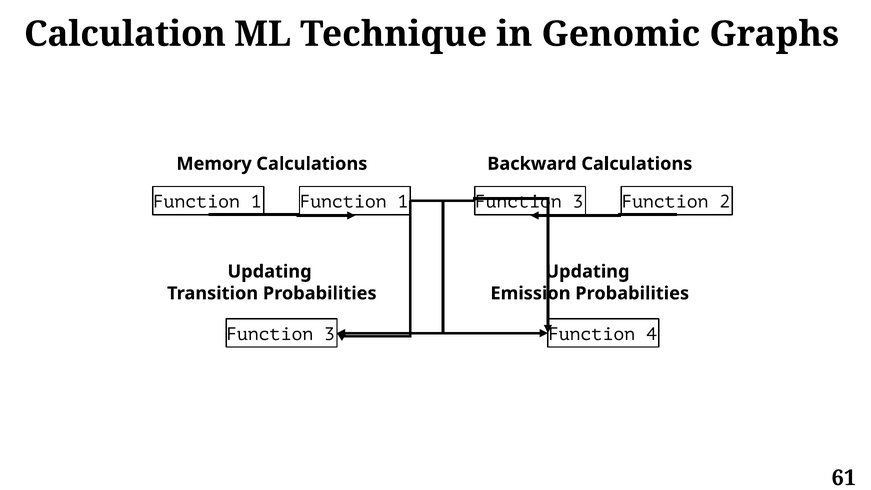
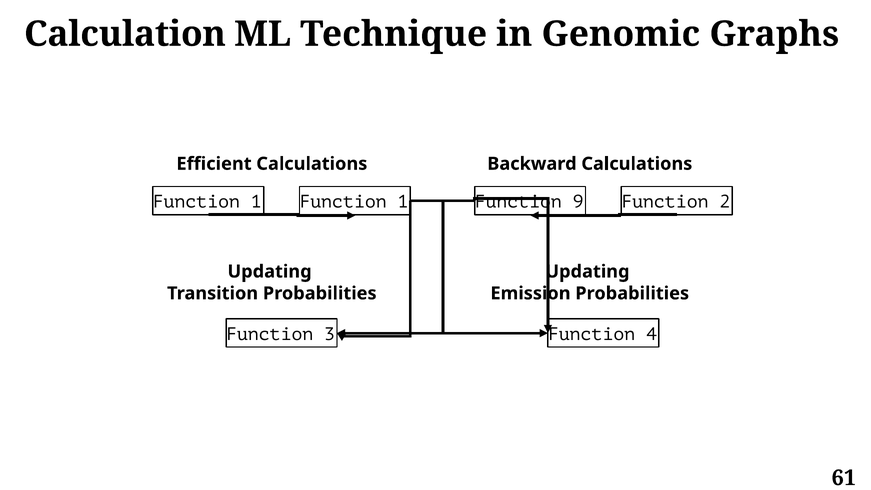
Memory: Memory -> Efficient (214, 164)
3: 3 -> 9 (578, 202)
